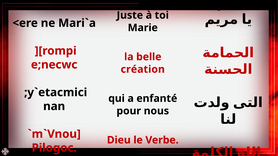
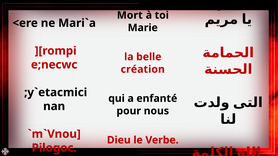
Juste: Juste -> Mort (130, 15)
